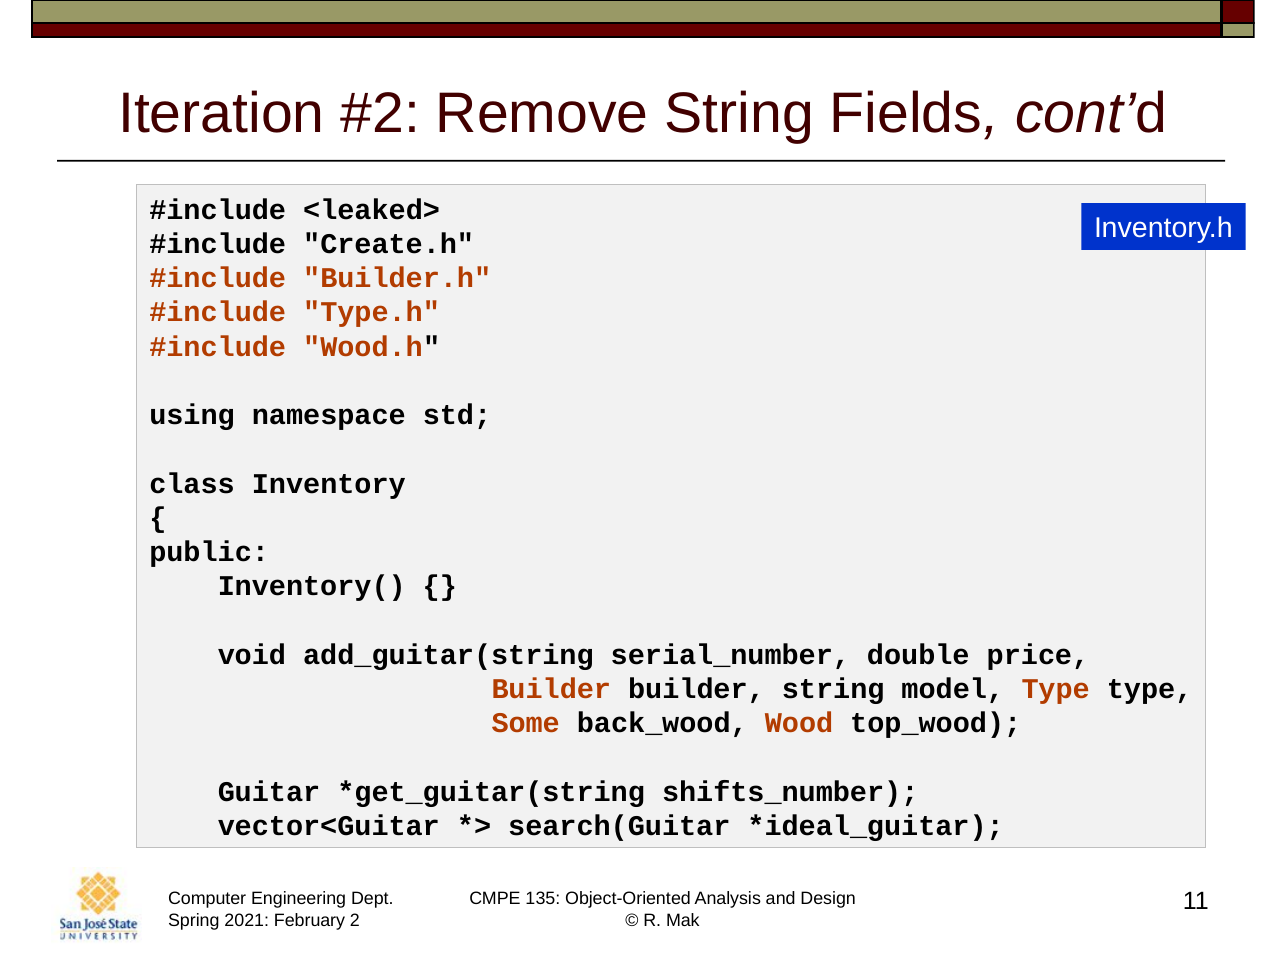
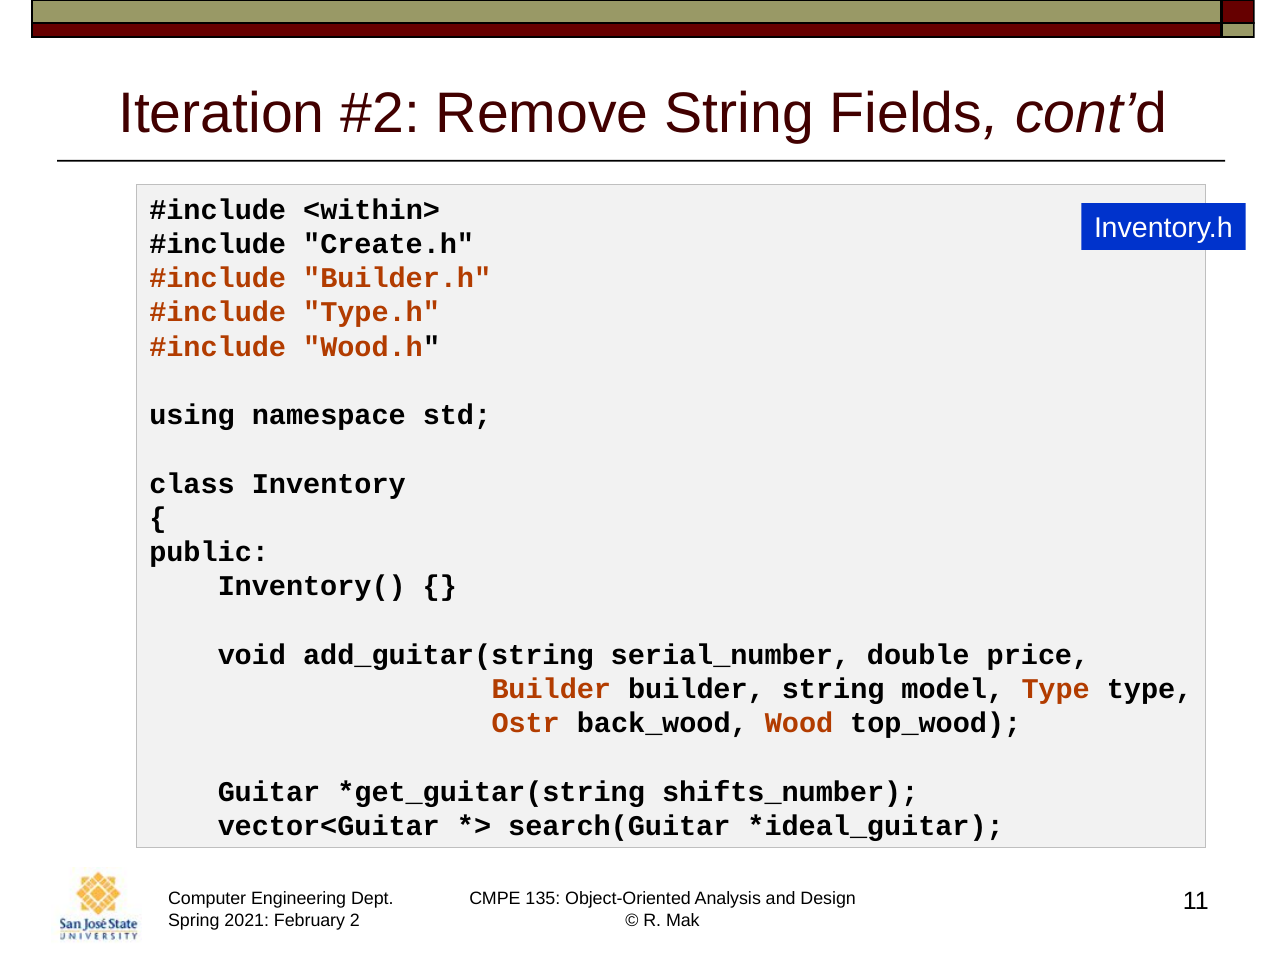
<leaked>: <leaked> -> <within> (372, 210)
Some: Some -> Ostr (526, 724)
